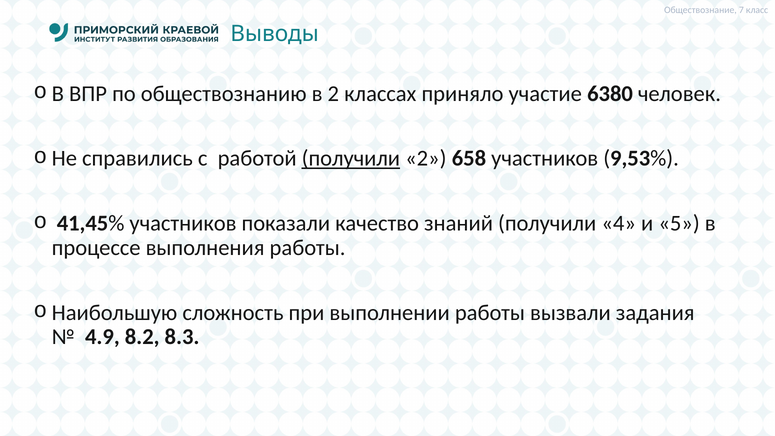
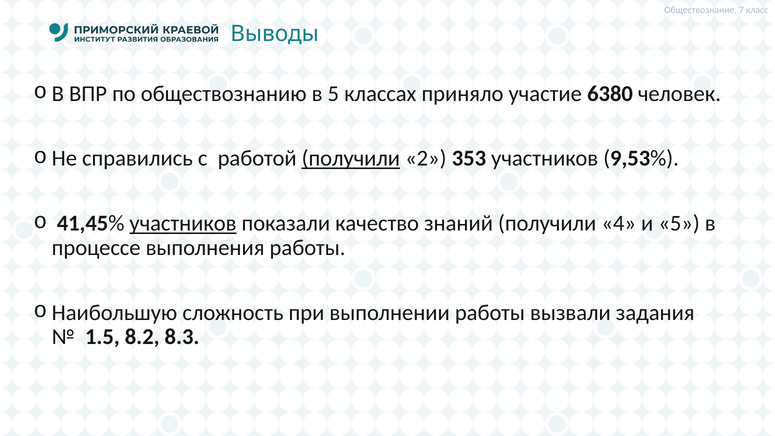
в 2: 2 -> 5 (333, 94)
658: 658 -> 353 (469, 158)
участников underline: none -> present (183, 223)
4.9: 4.9 -> 1.5 (102, 337)
